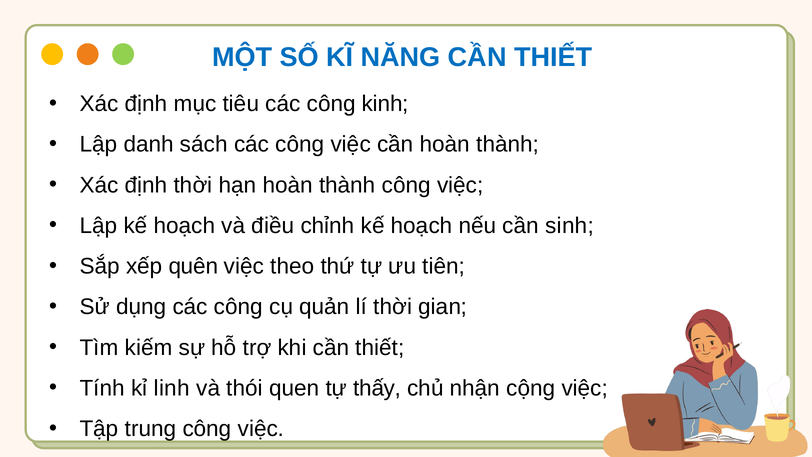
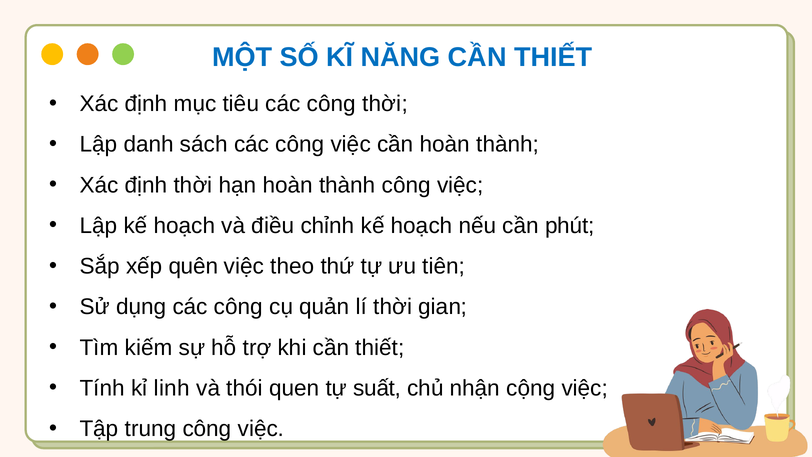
công kinh: kinh -> thời (385, 104)
sinh: sinh -> phút (570, 226)
thấy: thấy -> suất (377, 388)
